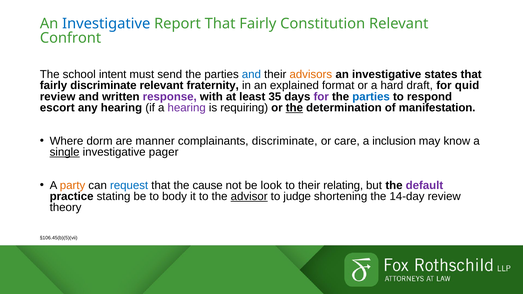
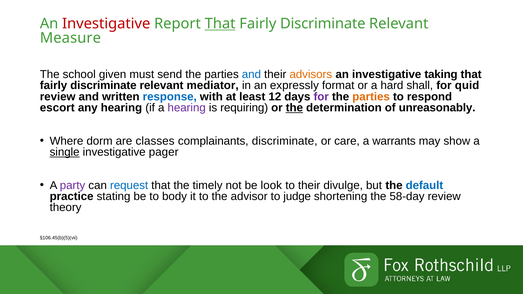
Investigative colour: blue -> red (106, 24)
That underline: none -> present (220, 24)
Constitution: Constitution -> Discriminate (323, 24)
Confront: Confront -> Measure (70, 38)
intent: intent -> given (113, 74)
states: states -> taking (441, 74)
fraternity: fraternity -> mediator (213, 86)
explained: explained -> expressly (294, 86)
draft: draft -> shall (420, 86)
response colour: purple -> blue (170, 97)
35: 35 -> 12 (275, 97)
parties colour: blue -> orange (371, 97)
manifestation: manifestation -> unreasonably (437, 108)
manner: manner -> classes (155, 141)
inclusion: inclusion -> warrants (394, 141)
know: know -> show (457, 141)
party colour: orange -> purple (73, 185)
cause: cause -> timely (208, 185)
relating: relating -> divulge (343, 185)
default colour: purple -> blue (424, 185)
advisor underline: present -> none (249, 197)
14-day: 14-day -> 58-day (407, 197)
